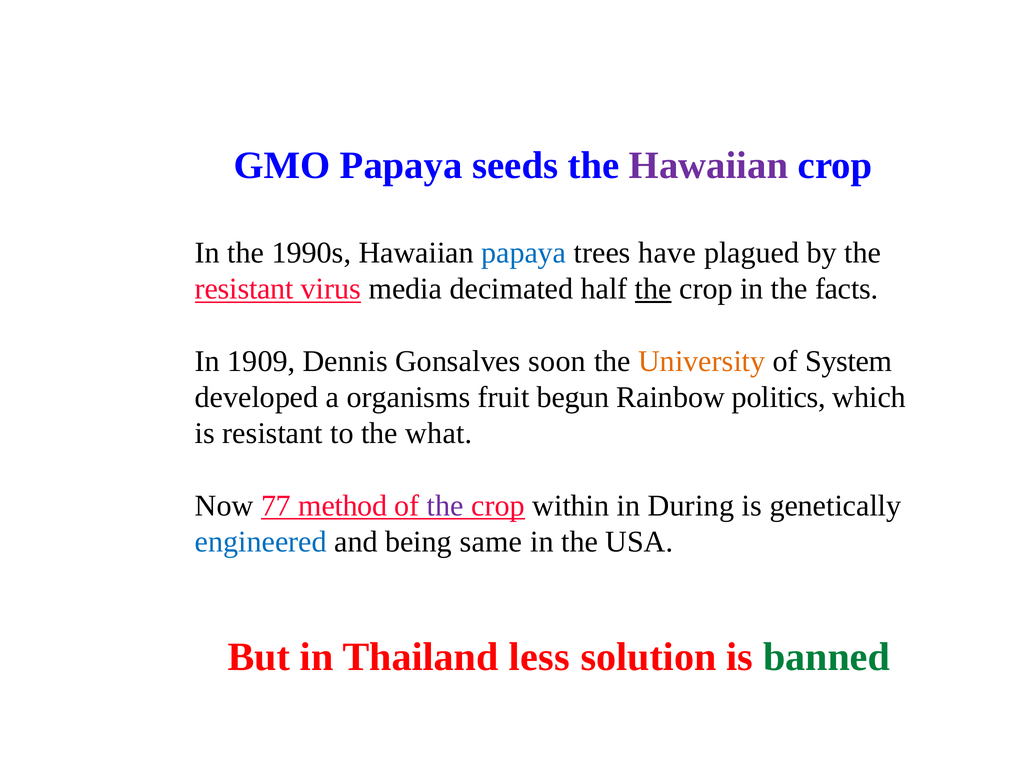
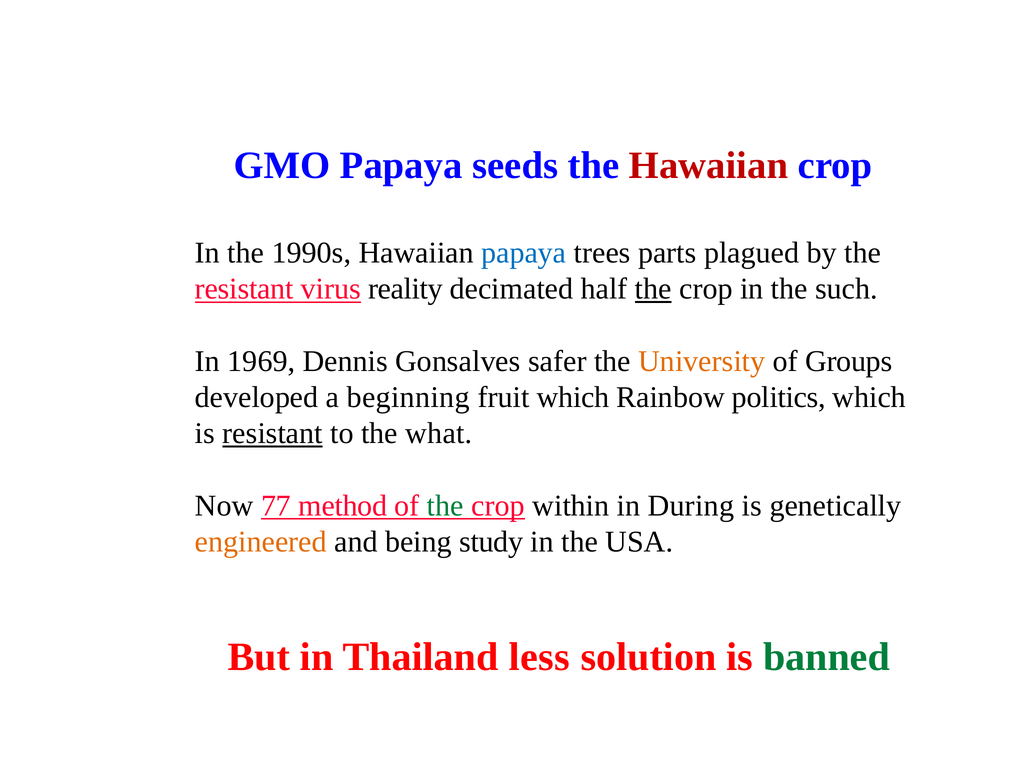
Hawaiian colour: purple -> red (709, 166)
have: have -> parts (667, 253)
media: media -> reality (406, 289)
facts: facts -> such (847, 289)
1909: 1909 -> 1969 (261, 361)
soon: soon -> safer (557, 361)
System: System -> Groups (849, 361)
organisms: organisms -> beginning (408, 397)
fruit begun: begun -> which (573, 397)
resistant underline: none -> present (273, 433)
the colour: purple -> green (445, 506)
engineered colour: blue -> orange (261, 542)
same: same -> study (491, 542)
